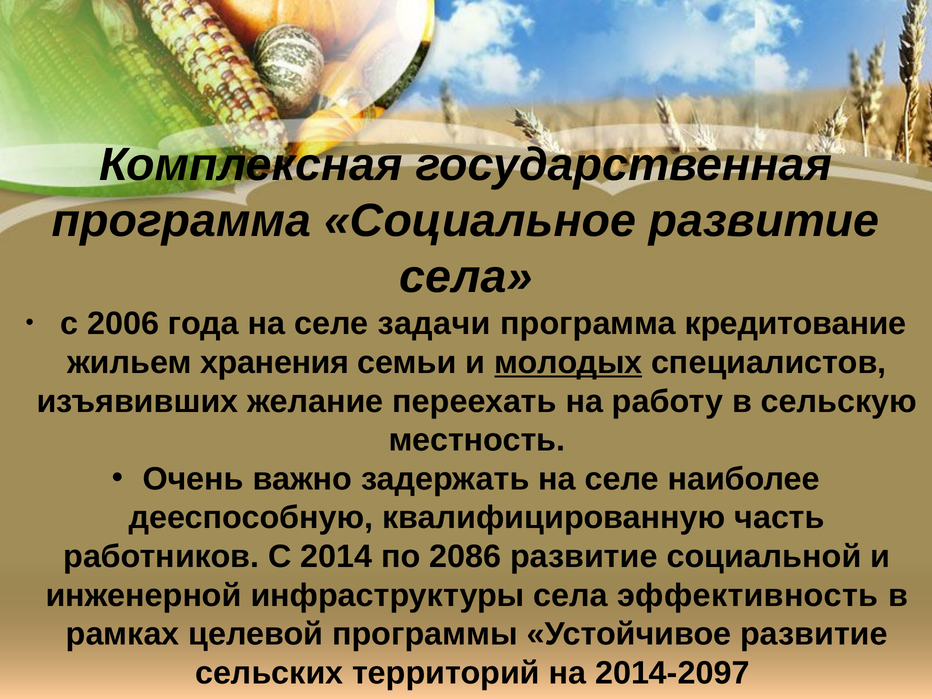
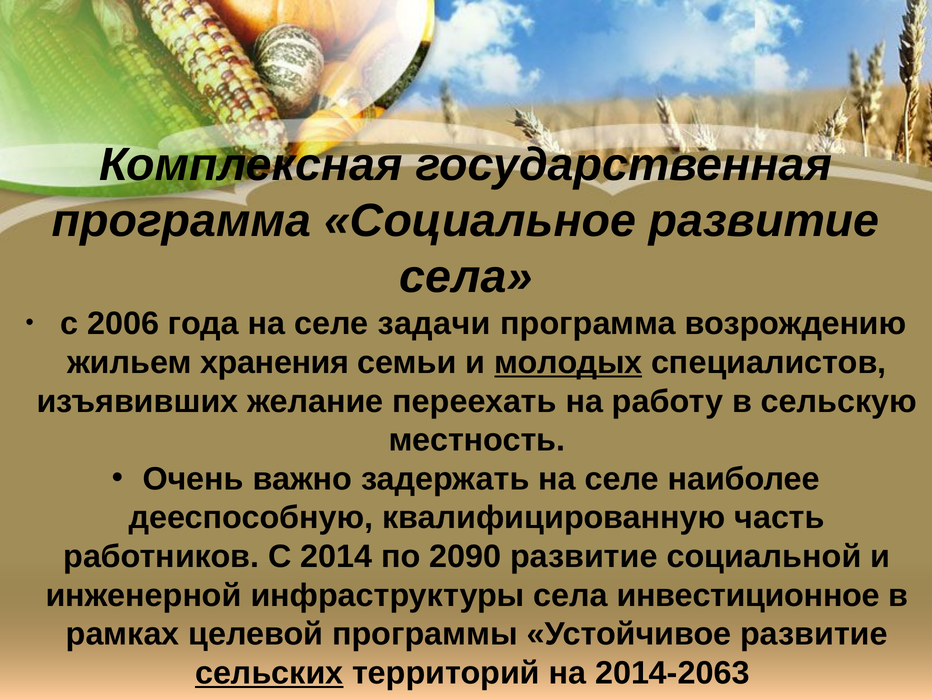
кредитование: кредитование -> возрождению (795, 324)
2086: 2086 -> 2090 (465, 557)
эффективность: эффективность -> инвестиционное (748, 595)
сельских underline: none -> present (269, 673)
2014-2097: 2014-2097 -> 2014-2063 (672, 673)
